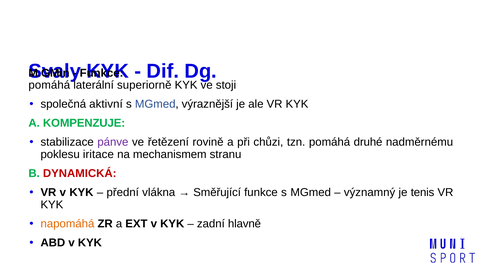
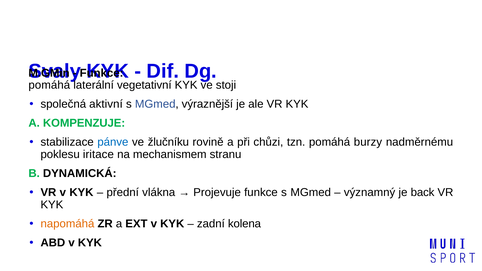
superiorně: superiorně -> vegetativní (144, 85)
pánve colour: purple -> blue (113, 142)
řetězení: řetězení -> žlučníku (168, 142)
druhé: druhé -> burzy (368, 142)
DYNAMICKÁ colour: red -> black (80, 174)
Směřující: Směřující -> Projevuje (217, 193)
tenis: tenis -> back (423, 193)
hlavně: hlavně -> kolena (244, 224)
